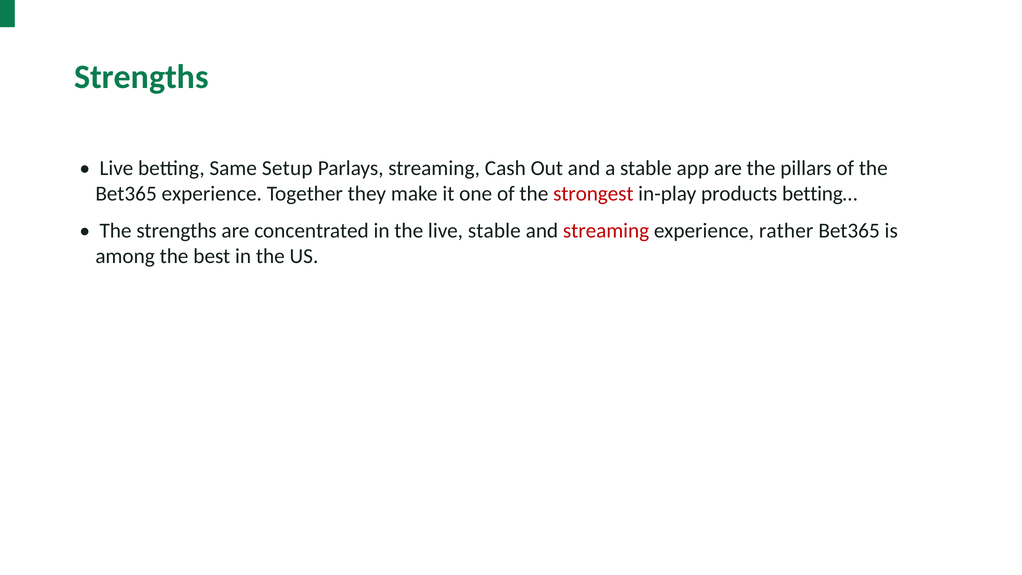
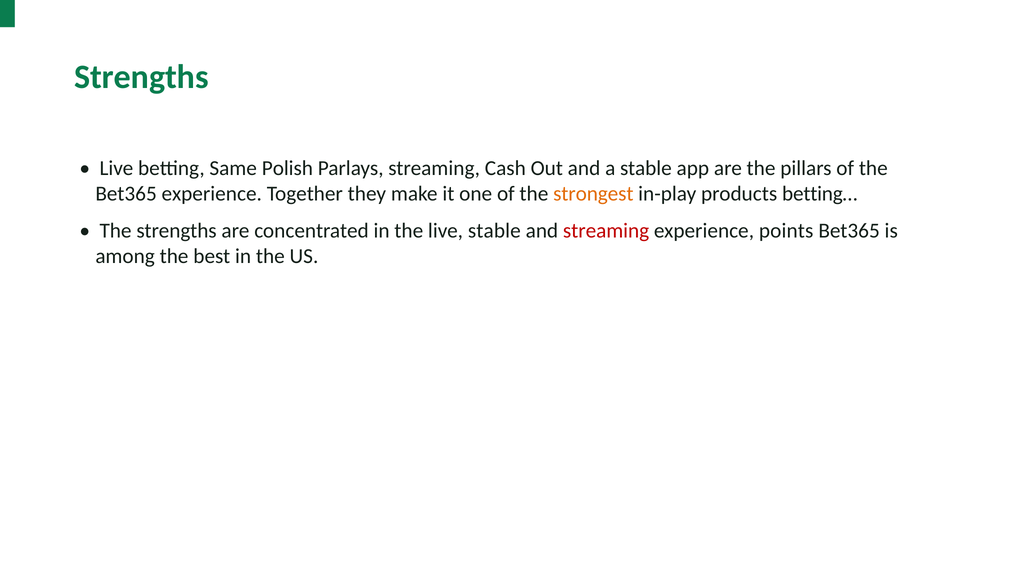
Setup: Setup -> Polish (287, 168)
strongest colour: red -> orange (593, 194)
rather: rather -> points (786, 231)
